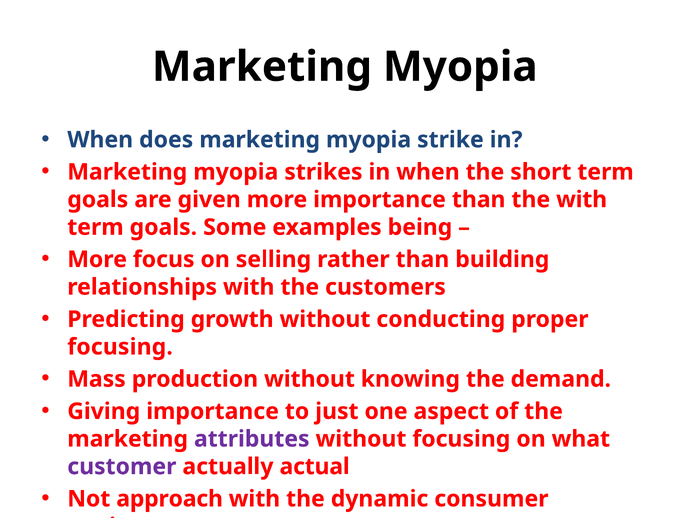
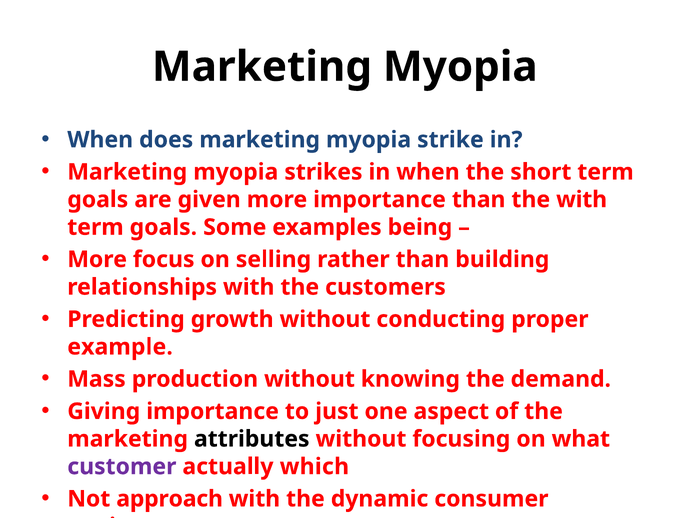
focusing: focusing -> example (120, 347)
attributes colour: purple -> black (252, 439)
actual: actual -> which (314, 466)
